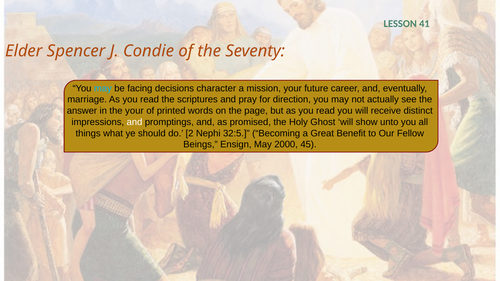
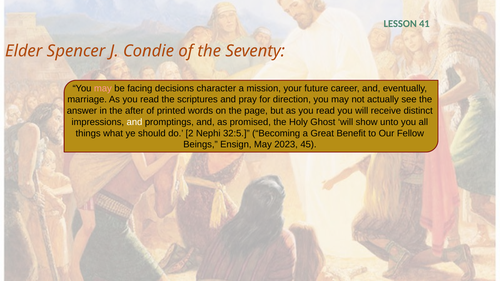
may colour: light blue -> pink (103, 88)
the your: your -> after (134, 111)
2000: 2000 -> 2023 (286, 145)
